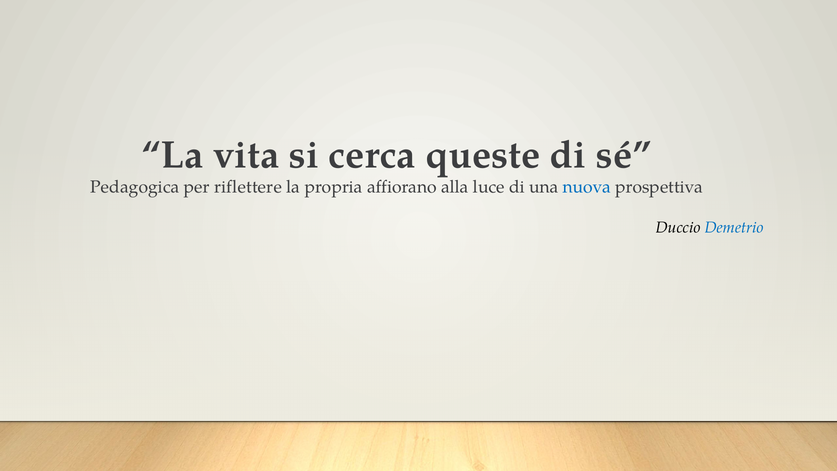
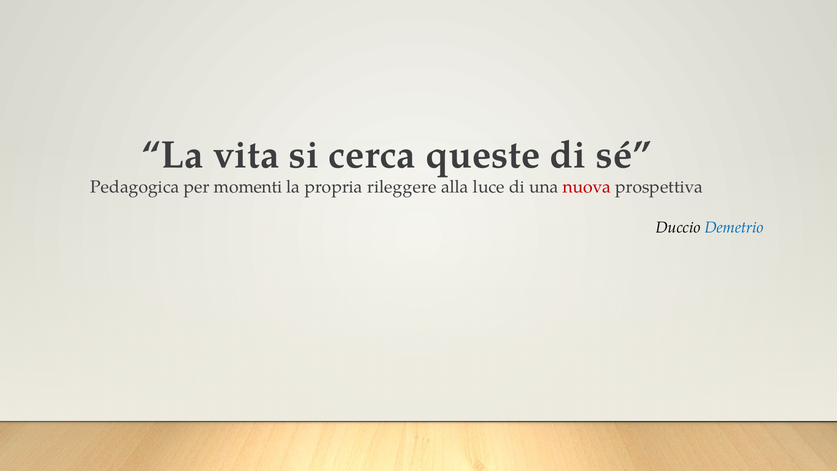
riflettere: riflettere -> momenti (248, 187)
affiorano: affiorano -> rileggere (402, 187)
nuova colour: blue -> red (587, 187)
